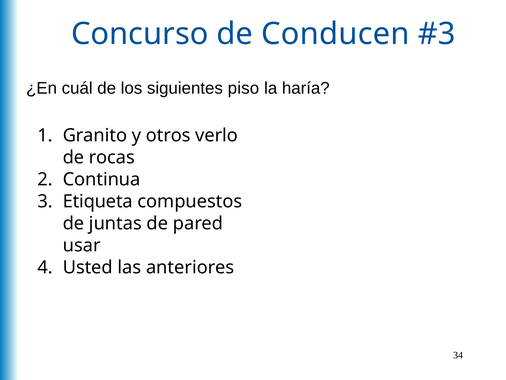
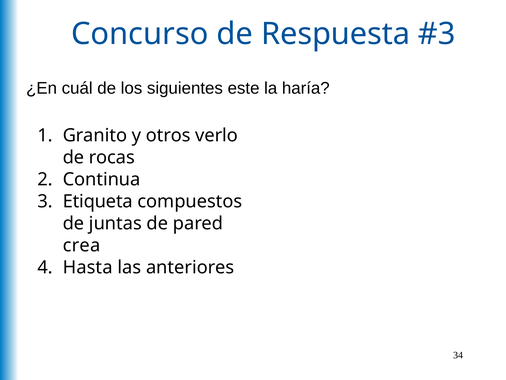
Conducen: Conducen -> Respuesta (336, 34)
piso: piso -> este (244, 88)
usar: usar -> crea (82, 245)
Usted: Usted -> Hasta (88, 267)
